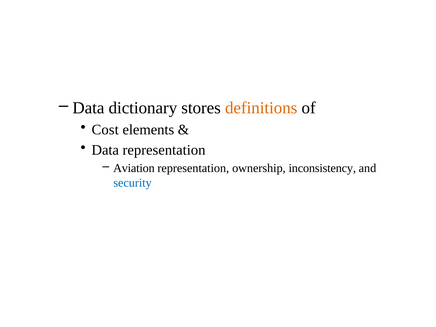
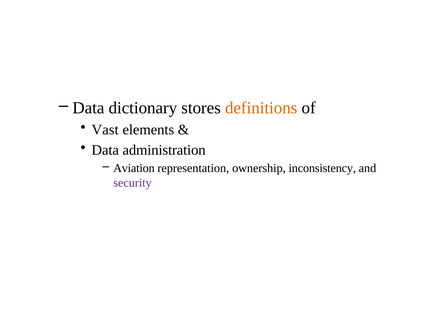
Cost: Cost -> Vast (105, 130)
Data representation: representation -> administration (164, 150)
security colour: blue -> purple (133, 183)
